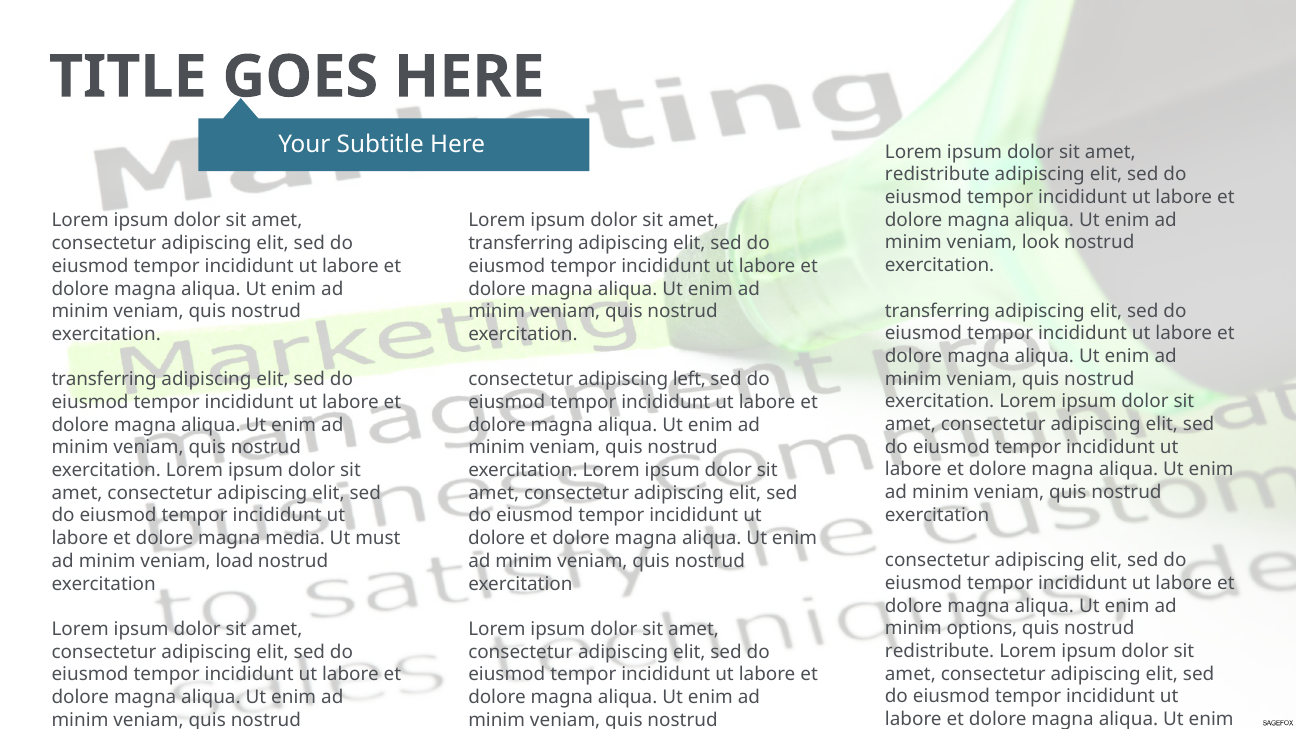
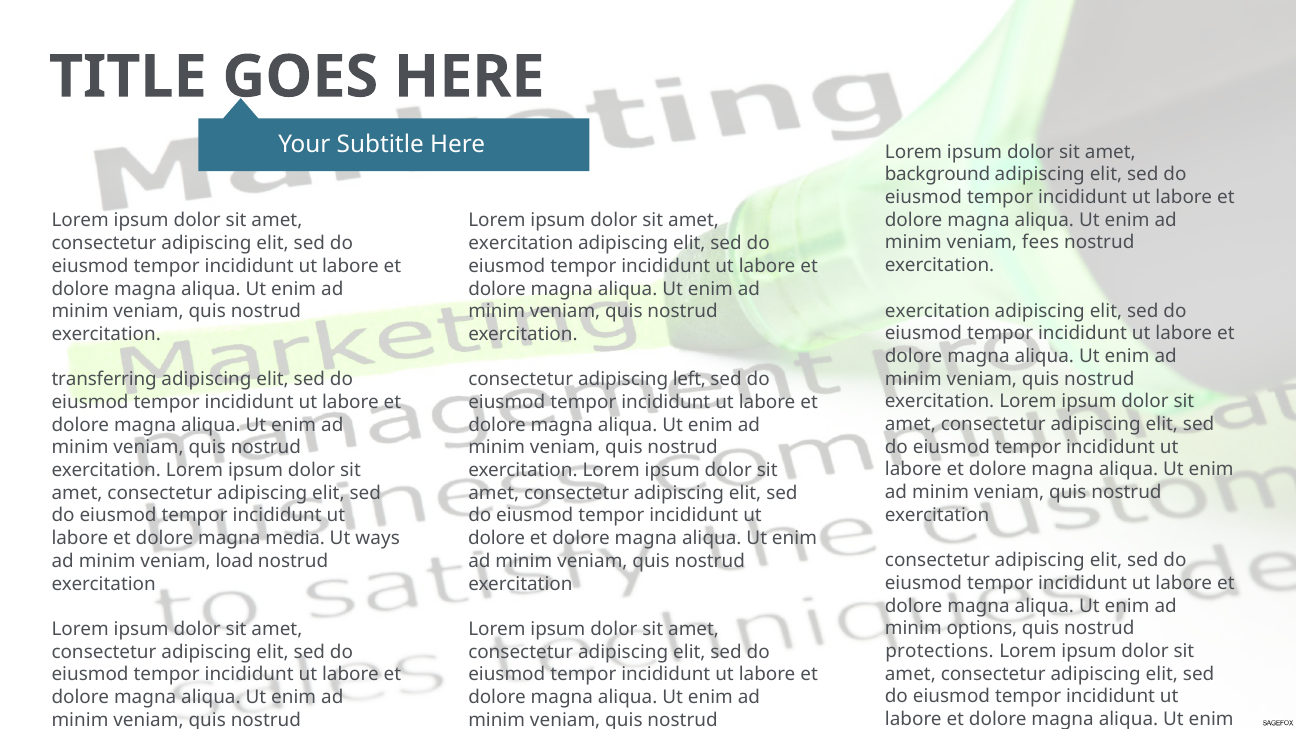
redistribute: redistribute -> background (938, 175)
look: look -> fees (1041, 243)
transferring: transferring -> exercitation (521, 243)
transferring: transferring -> exercitation (937, 311)
must: must -> ways (378, 538)
redistribute: redistribute -> protections (940, 651)
